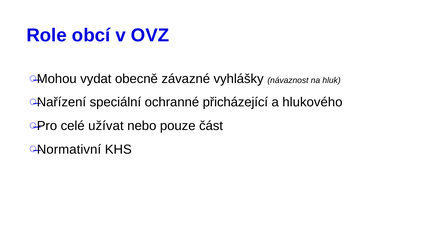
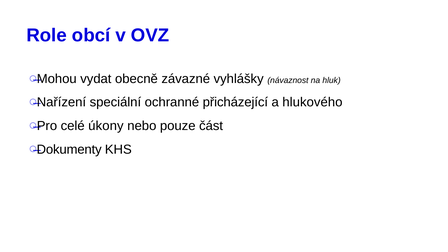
užívat: užívat -> úkony (106, 126)
Normativní: Normativní -> Dokumenty (69, 149)
